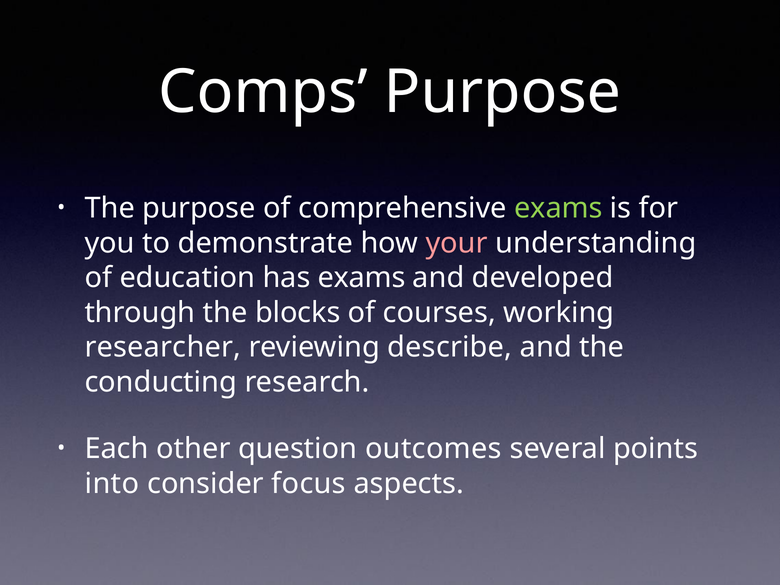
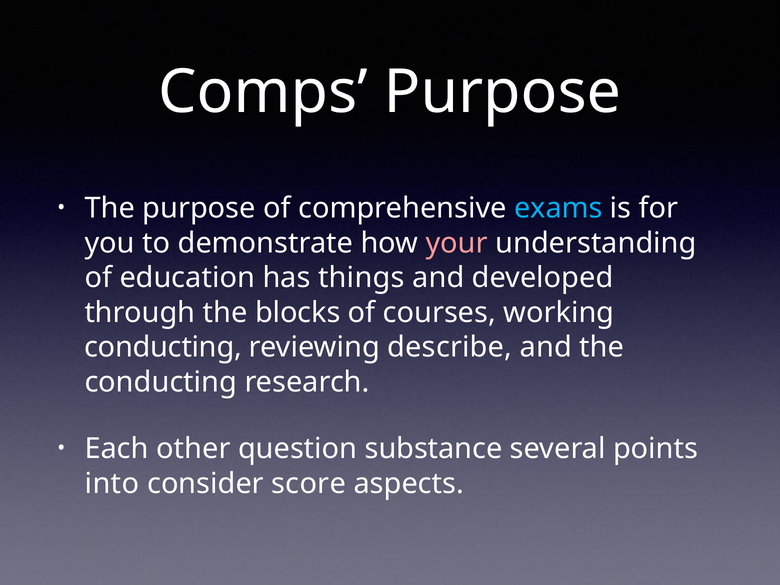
exams colour: light green -> light blue (558, 208)
has exams: exams -> things (361, 278)
researcher: researcher -> conducting (163, 347)
outcomes: outcomes -> substance (434, 449)
focus: focus -> score (309, 484)
